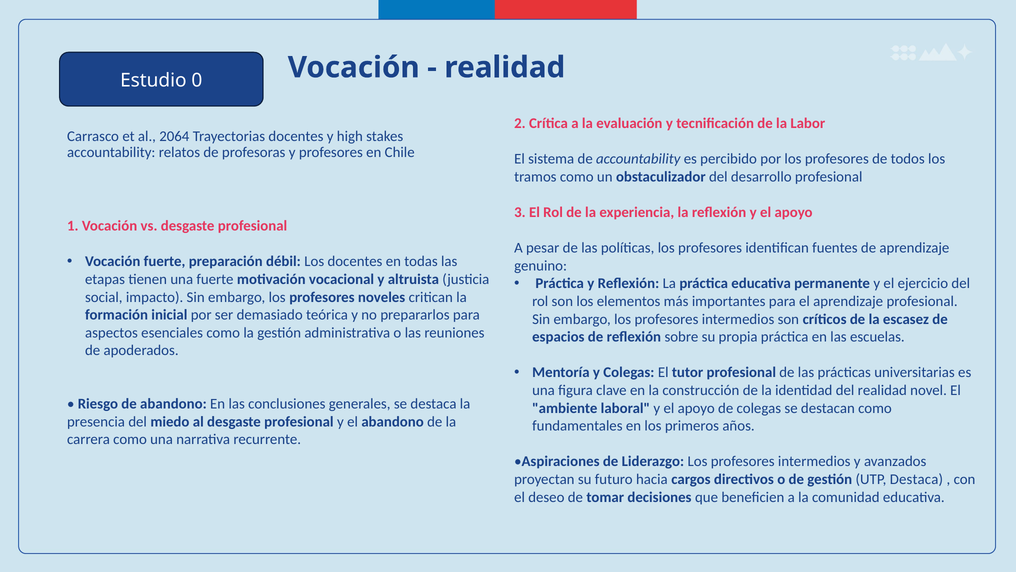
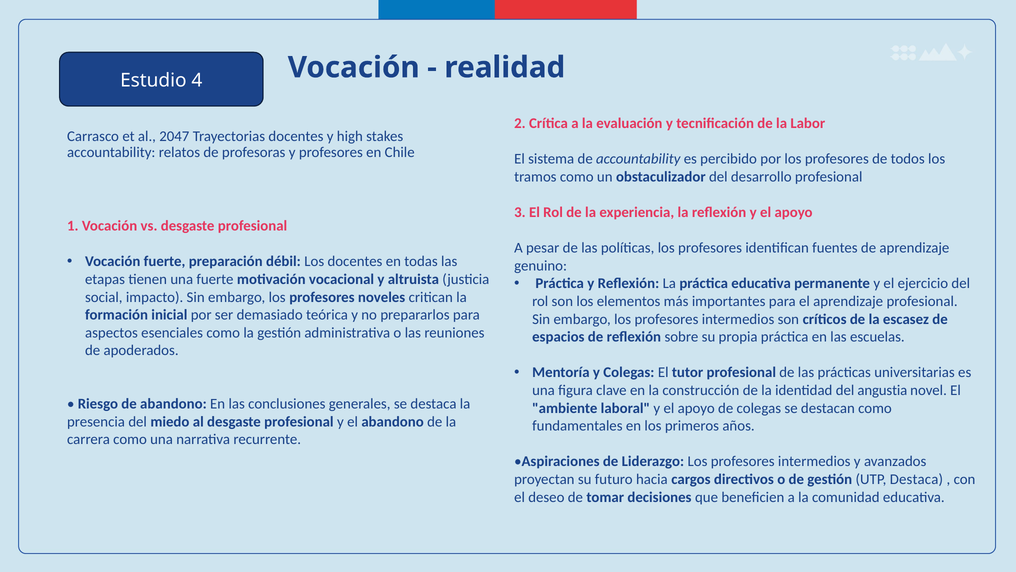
0: 0 -> 4 (197, 80)
2064: 2064 -> 2047 (174, 136)
del realidad: realidad -> angustia (882, 390)
